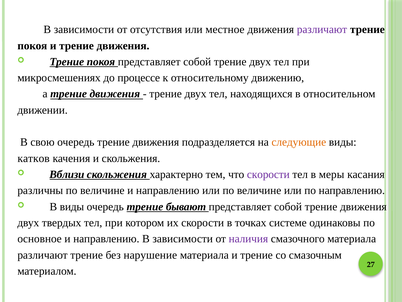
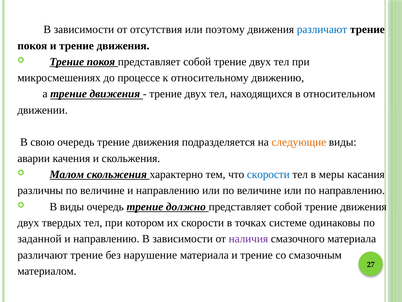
местное: местное -> поэтому (225, 29)
различают colour: purple -> blue (322, 29)
катков: катков -> аварии (34, 158)
Вблизи: Вблизи -> Малом (67, 174)
скорости colour: purple -> blue (268, 174)
бывают: бывают -> должно (186, 206)
основное: основное -> заданной (40, 239)
